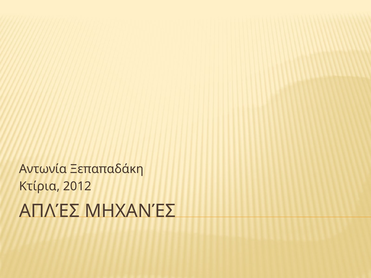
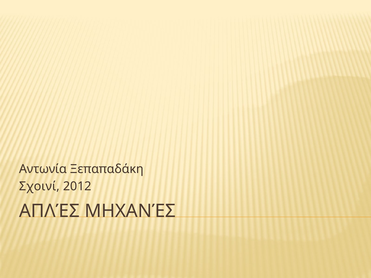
Κτίρια: Κτίρια -> Σχοινί (39, 186)
